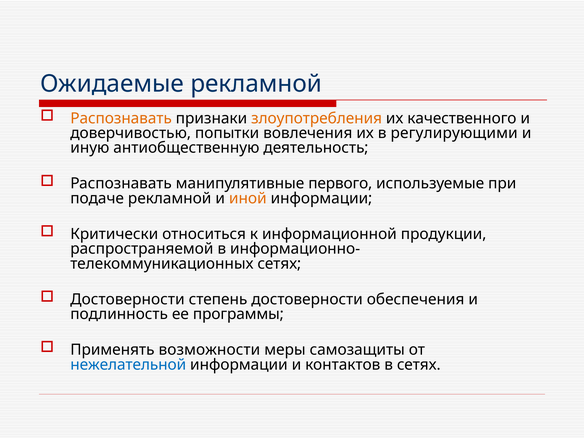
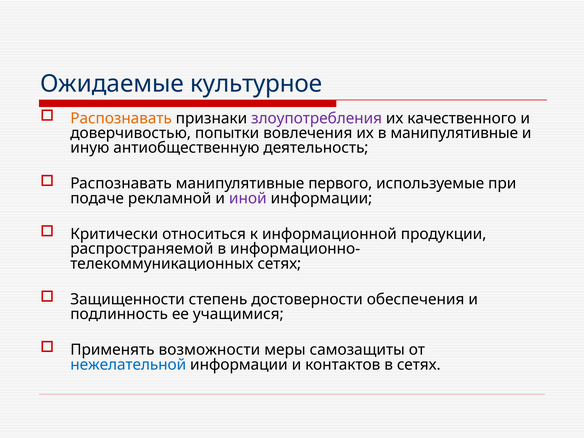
Ожидаемые рекламной: рекламной -> культурное (256, 84)
злоупотребления colour: orange -> purple (317, 118)
в регулирующими: регулирующими -> манипулятивные (454, 133)
иной colour: orange -> purple (248, 198)
Достоверности: Достоверности -> Защищенности (128, 299)
программы: программы -> учащимися (238, 314)
